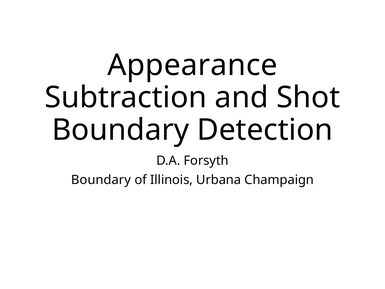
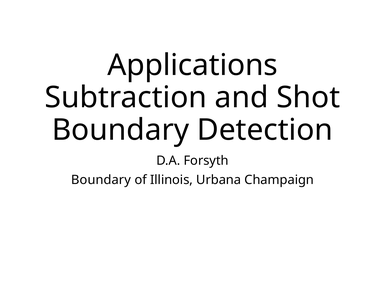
Appearance: Appearance -> Applications (193, 65)
